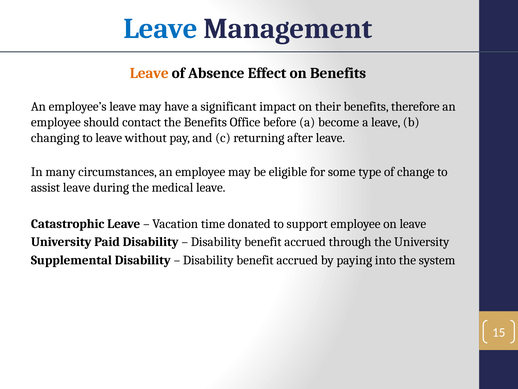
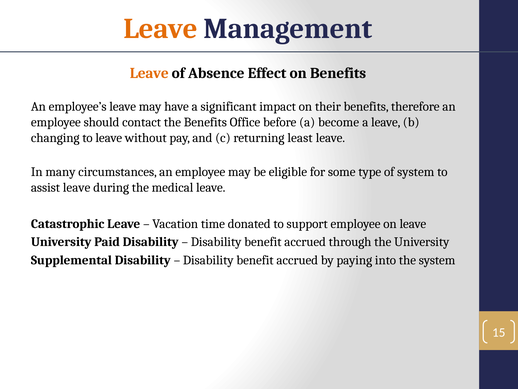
Leave colour: blue -> orange (161, 29)
after: after -> least (300, 138)
of change: change -> system (416, 172)
